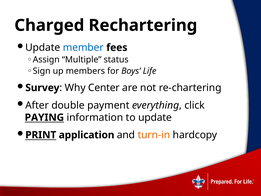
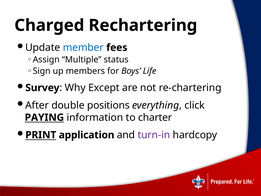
Center: Center -> Except (104, 88)
payment: payment -> positions (108, 105)
to update: update -> charter (155, 117)
turn-in colour: orange -> purple (154, 135)
